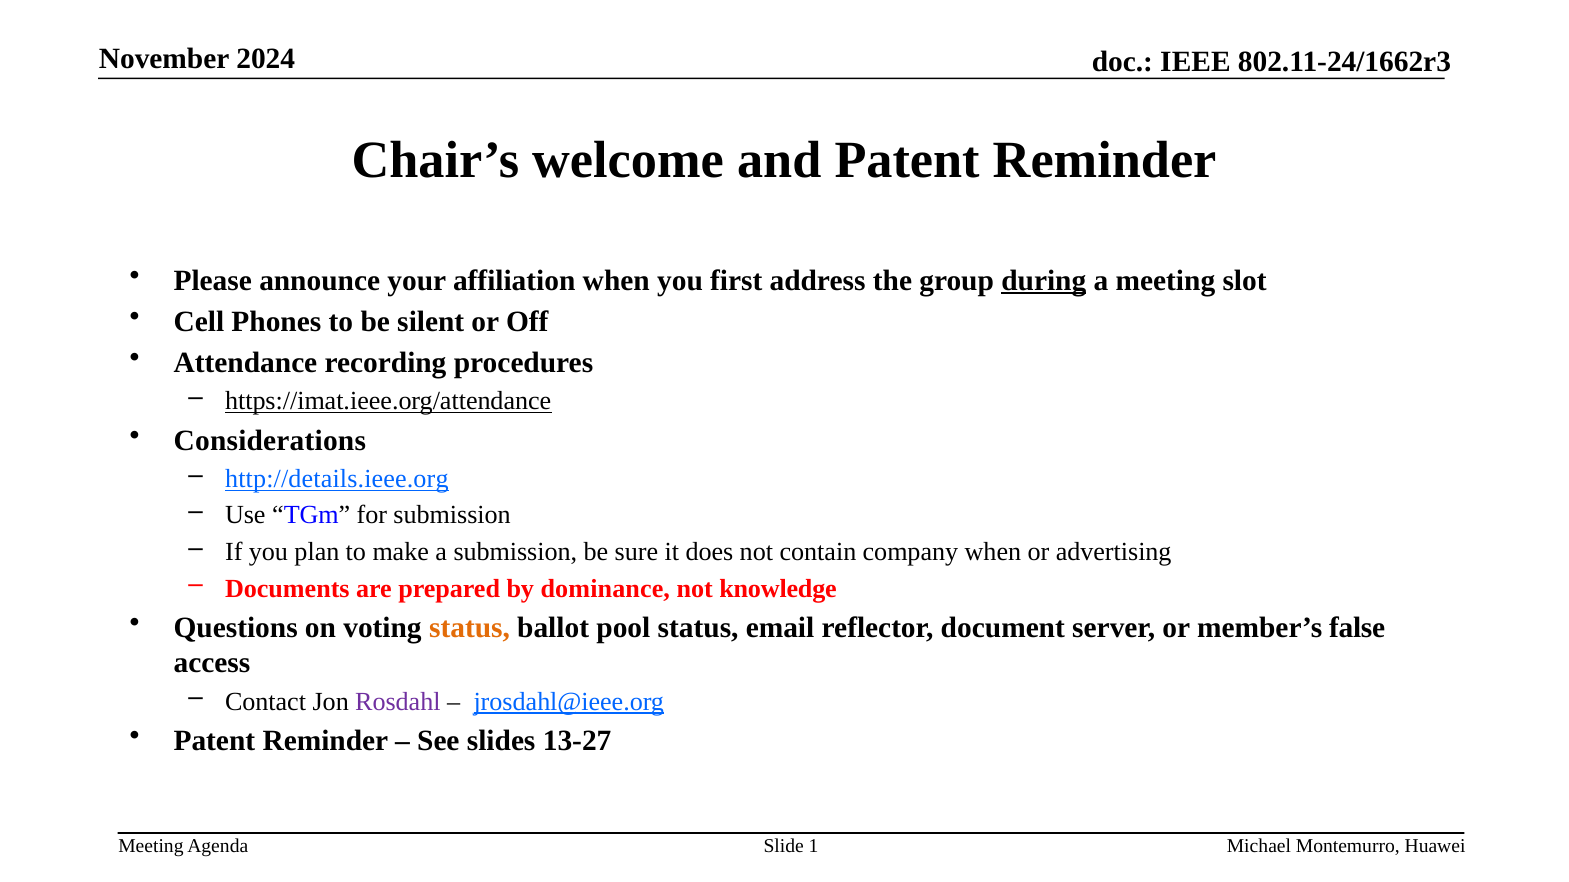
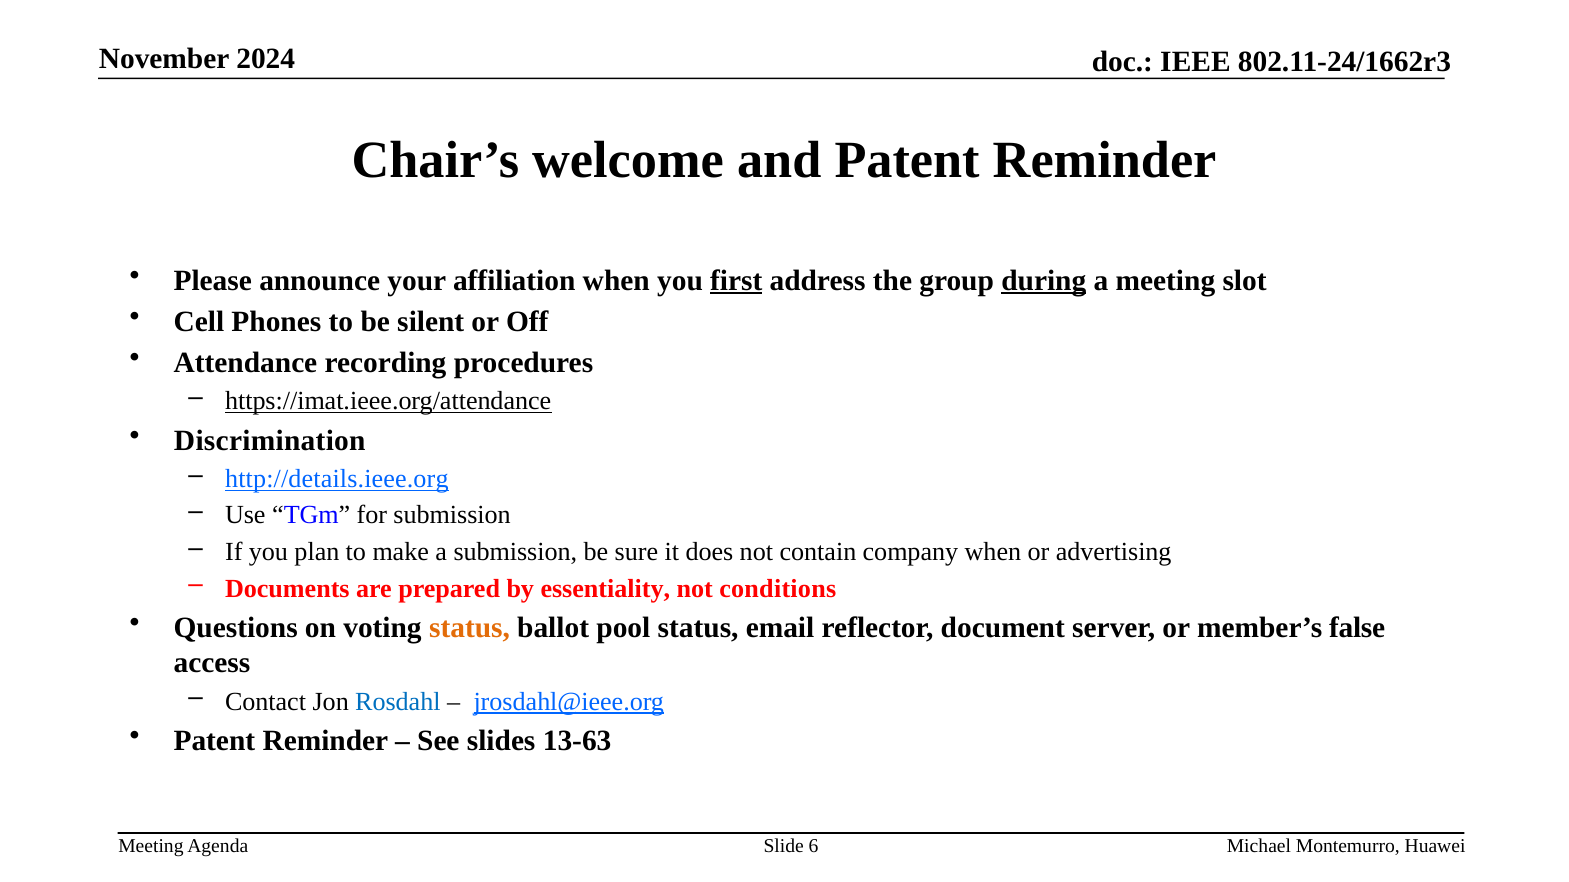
first underline: none -> present (736, 281)
Considerations: Considerations -> Discrimination (270, 441)
dominance: dominance -> essentiality (605, 589)
knowledge: knowledge -> conditions (778, 589)
Rosdahl colour: purple -> blue (398, 702)
13-27: 13-27 -> 13-63 (577, 741)
1: 1 -> 6 (814, 846)
